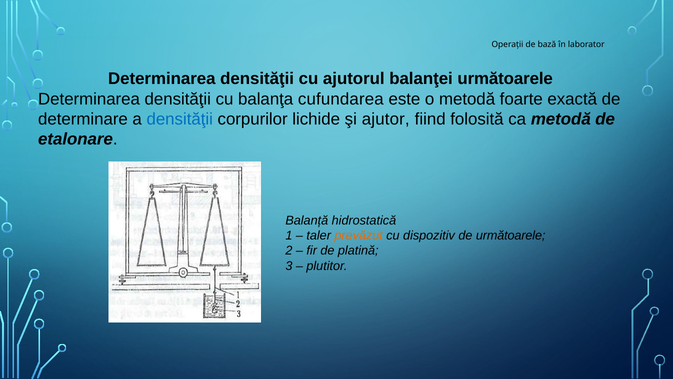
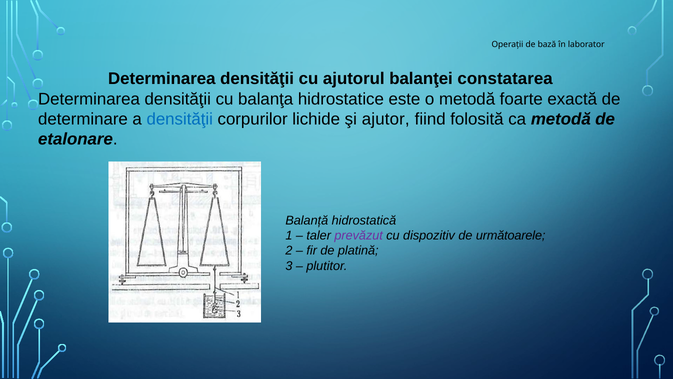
balanţei următoarele: următoarele -> constatarea (505, 79)
cufundarea: cufundarea -> hidrostatice (341, 99)
prevăzut colour: orange -> purple (359, 235)
